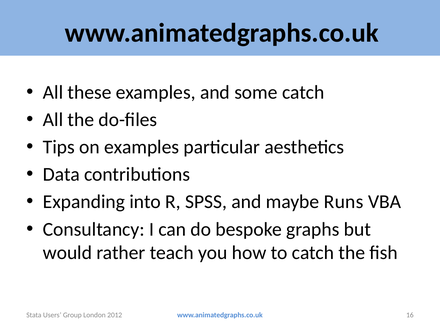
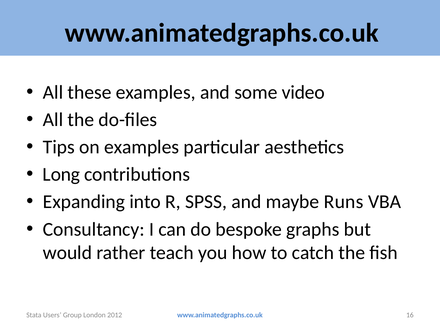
some catch: catch -> video (303, 92)
Data: Data -> Long (61, 174)
